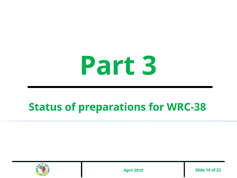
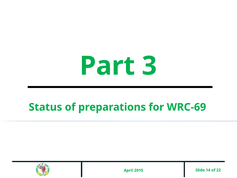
WRC-38: WRC-38 -> WRC-69 (186, 107)
